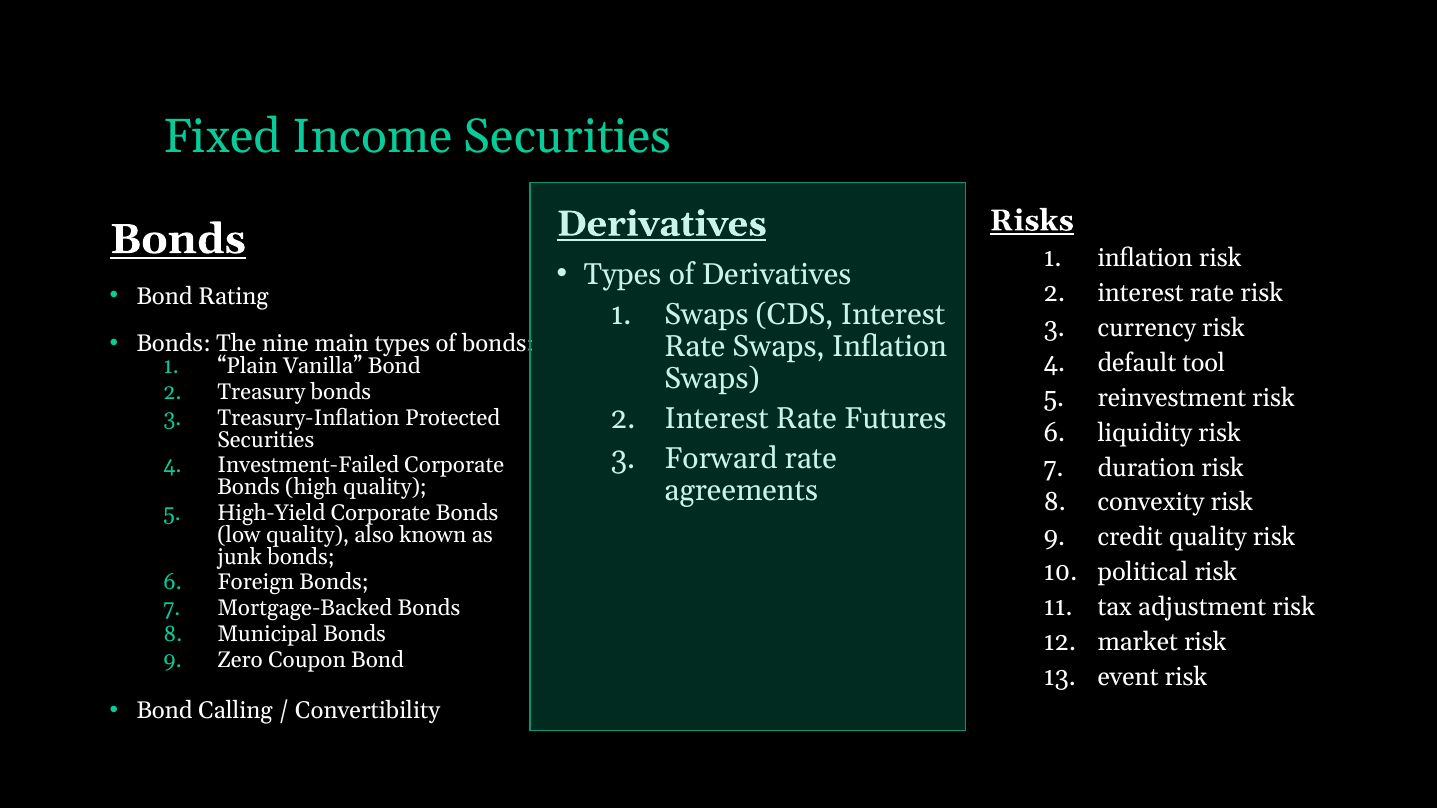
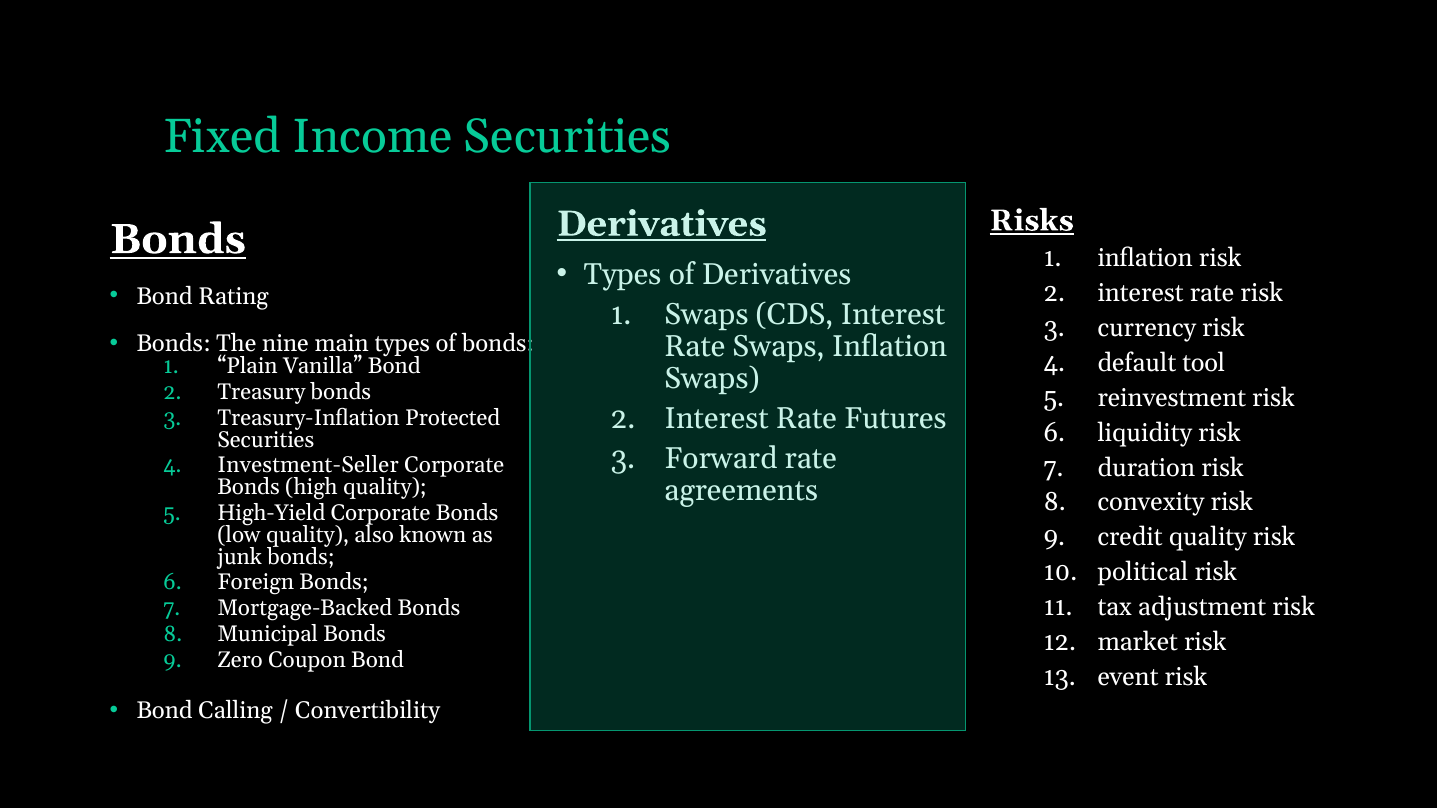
Investment-Failed: Investment-Failed -> Investment-Seller (308, 466)
